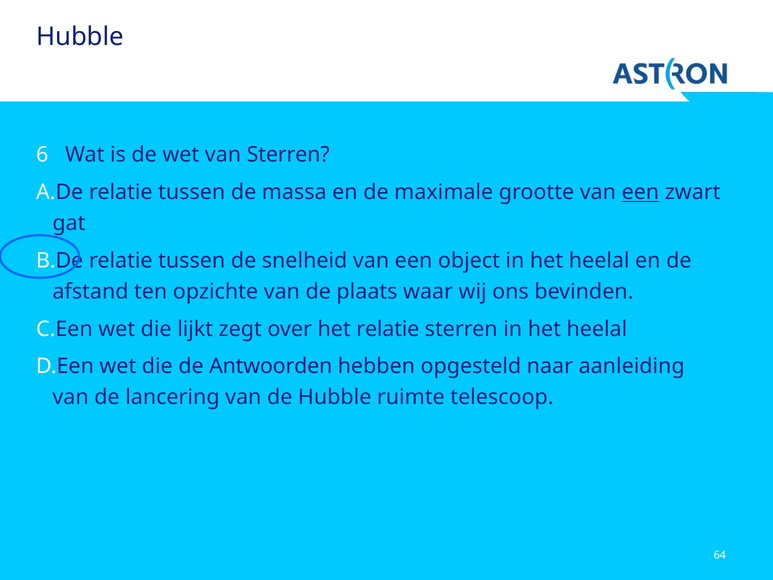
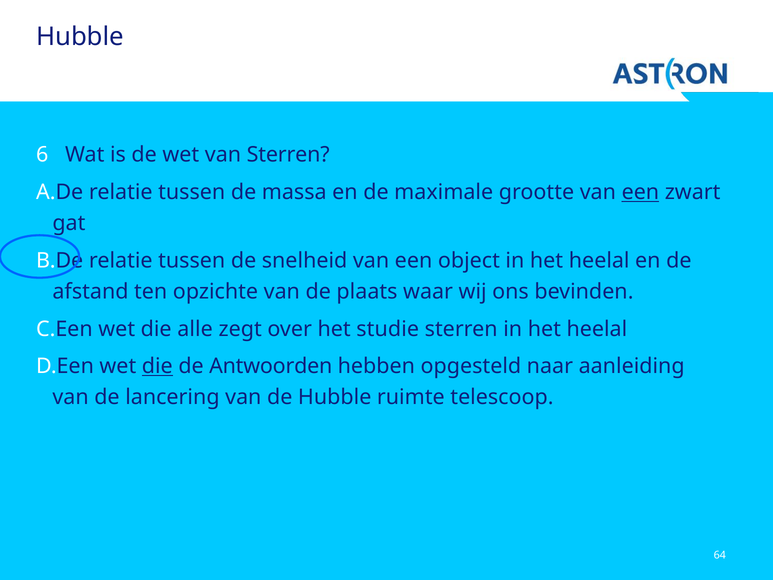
lijkt: lijkt -> alle (195, 329)
het relatie: relatie -> studie (388, 329)
die underline: none -> present (157, 366)
